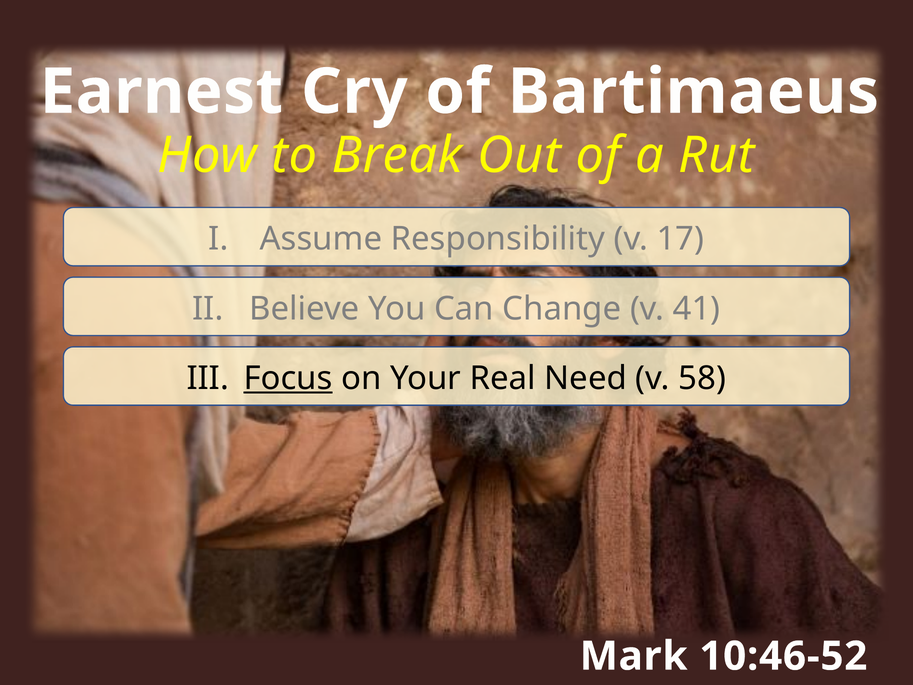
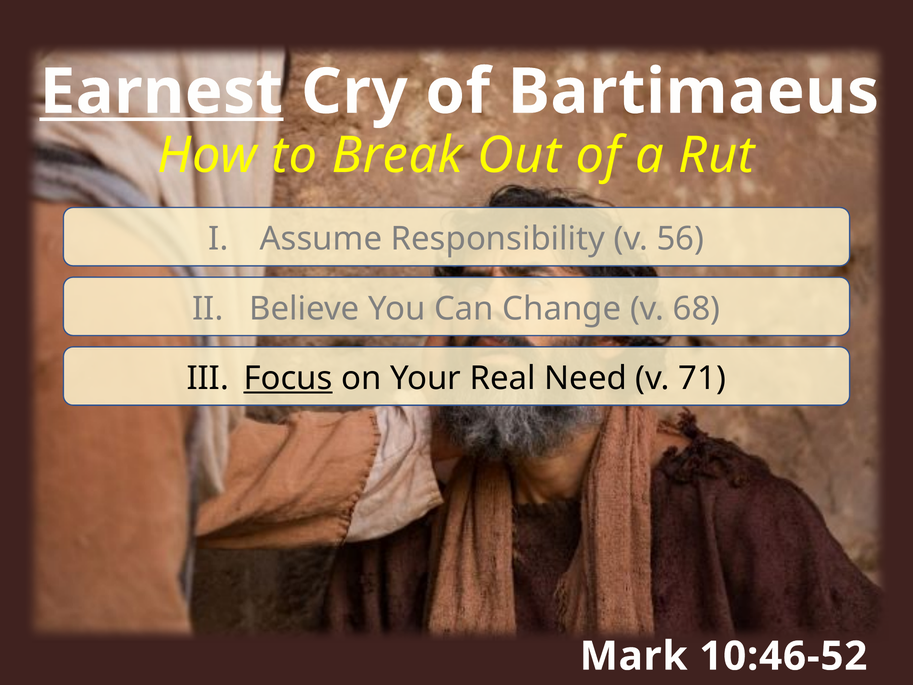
Earnest underline: none -> present (161, 92)
17: 17 -> 56 (680, 239)
41: 41 -> 68 (697, 309)
58: 58 -> 71 (702, 378)
